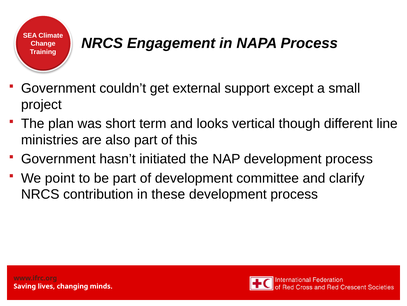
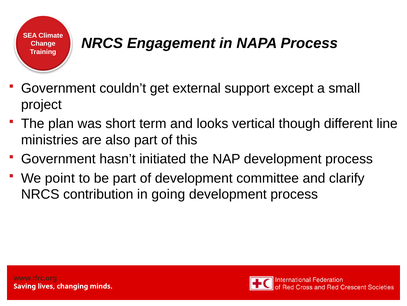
these: these -> going (168, 194)
